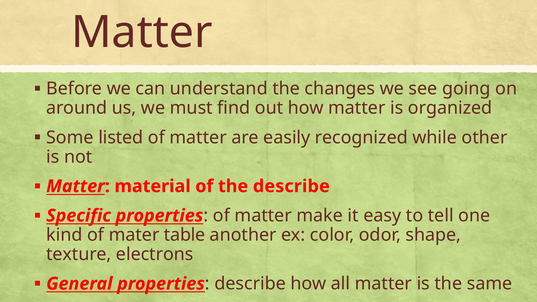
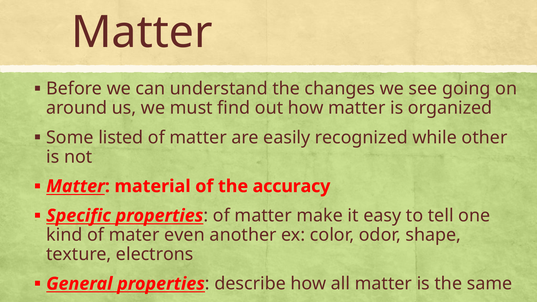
the describe: describe -> accuracy (291, 186)
table: table -> even (184, 235)
